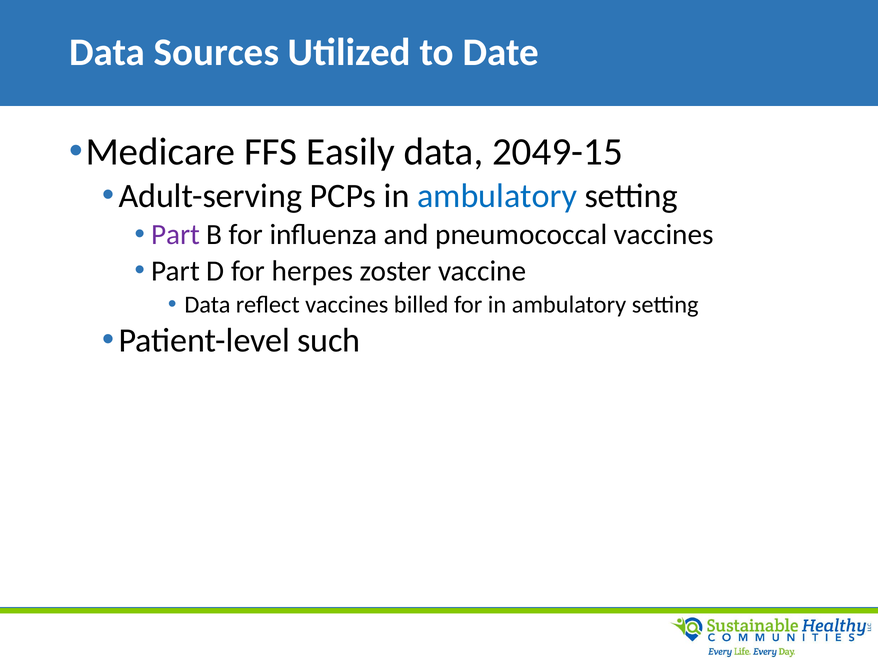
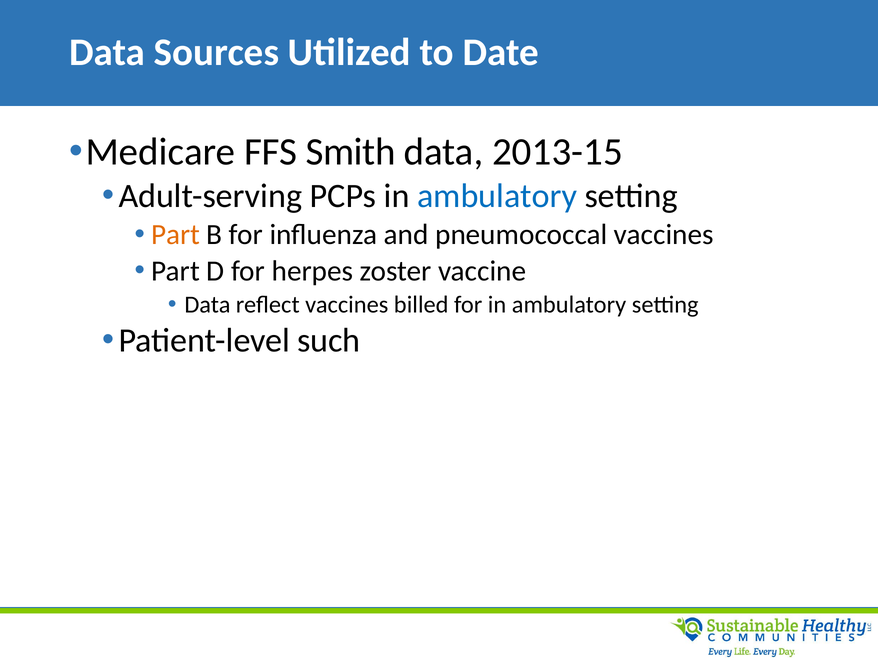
Easily: Easily -> Smith (351, 152)
2049-15: 2049-15 -> 2013-15 (557, 152)
Part colour: purple -> orange (176, 235)
